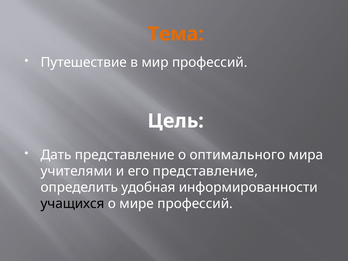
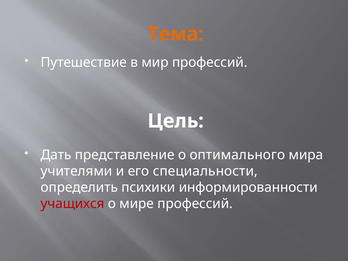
его представление: представление -> специальности (205, 171)
удобная: удобная -> психики (148, 187)
учащихся colour: black -> red (73, 204)
